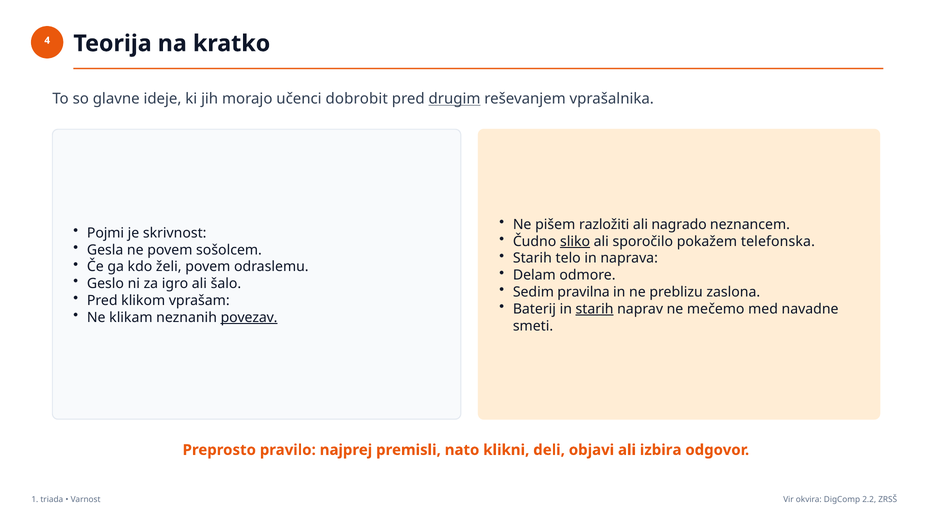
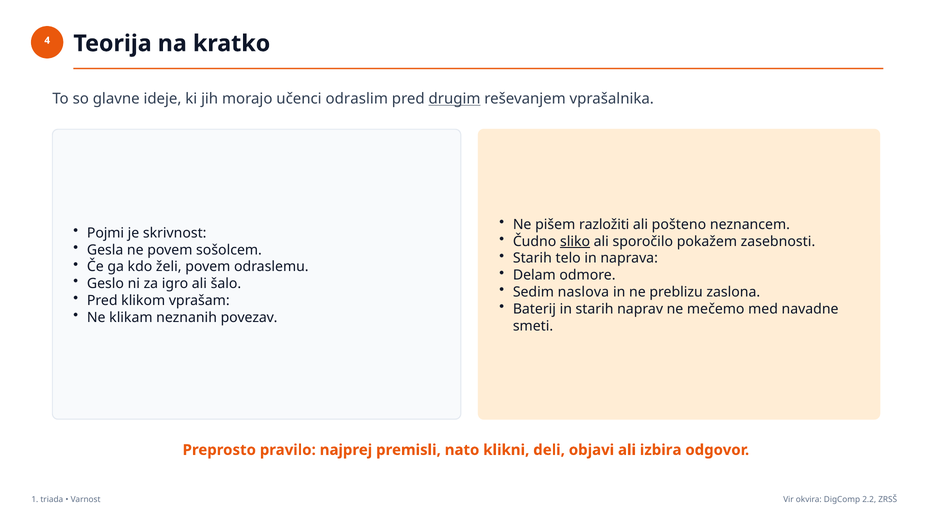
dobrobit: dobrobit -> odraslim (357, 99)
nagrado: nagrado -> pošteno (679, 224)
telefonska: telefonska -> zasebnosti (778, 241)
pravilna: pravilna -> naslova (583, 292)
starih underline: present -> none (595, 309)
povezav underline: present -> none (249, 317)
